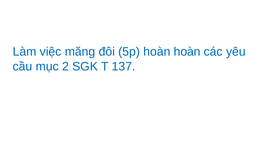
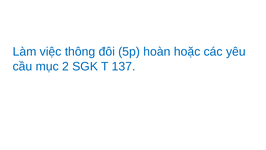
măng: măng -> thông (80, 52)
hoàn hoàn: hoàn -> hoặc (187, 52)
